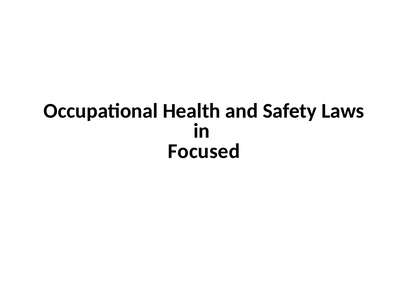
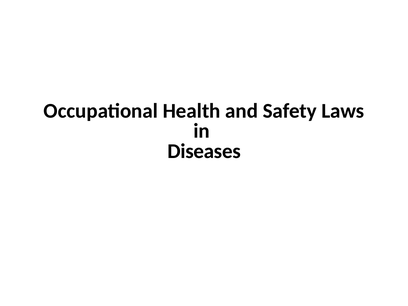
Focused: Focused -> Diseases (204, 151)
